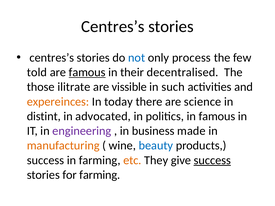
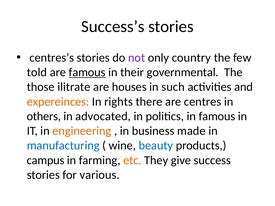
Centres’s: Centres’s -> Success’s (113, 27)
not colour: blue -> purple (137, 58)
process: process -> country (191, 58)
decentralised: decentralised -> governmental (183, 72)
vissible: vissible -> houses (129, 87)
today: today -> rights (119, 102)
science: science -> centres (203, 102)
distint: distint -> others (44, 116)
engineering colour: purple -> orange (82, 131)
manufacturing colour: orange -> blue (63, 146)
success: success -> campus (46, 160)
success underline: present -> none (212, 160)
for farming: farming -> various (100, 175)
